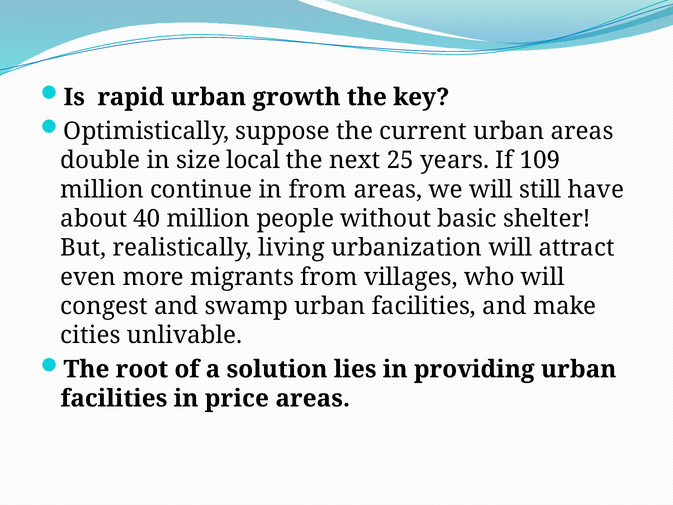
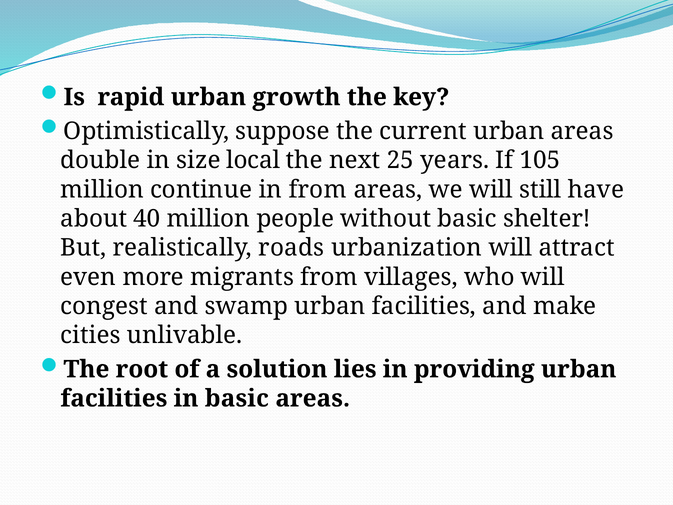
109: 109 -> 105 (540, 160)
living: living -> roads (291, 248)
in price: price -> basic (237, 398)
